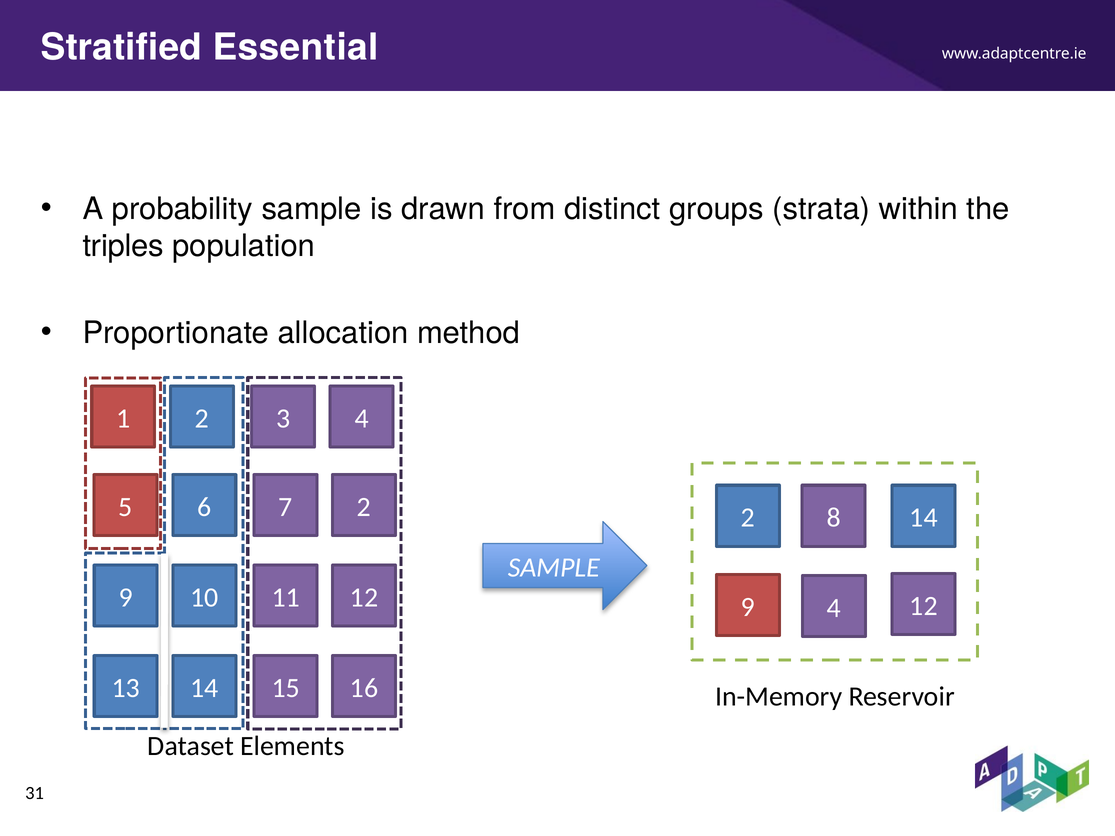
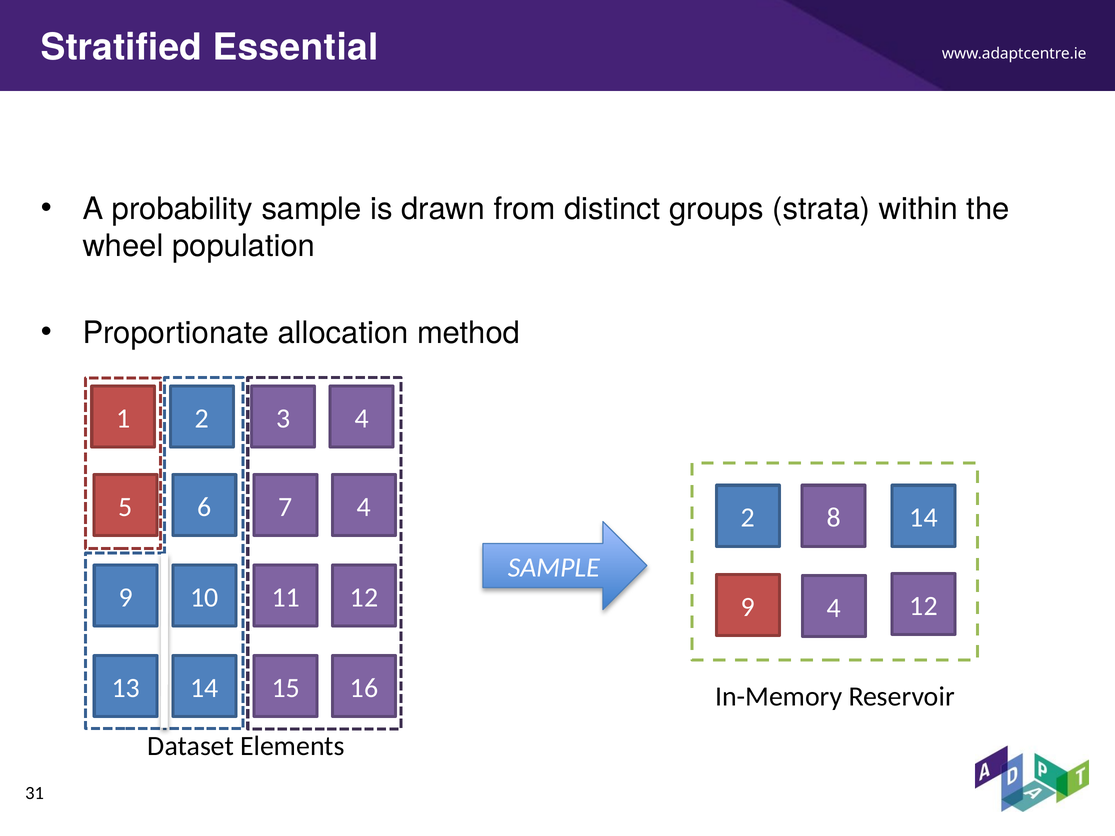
triples: triples -> wheel (123, 246)
6 2: 2 -> 4 (364, 507)
